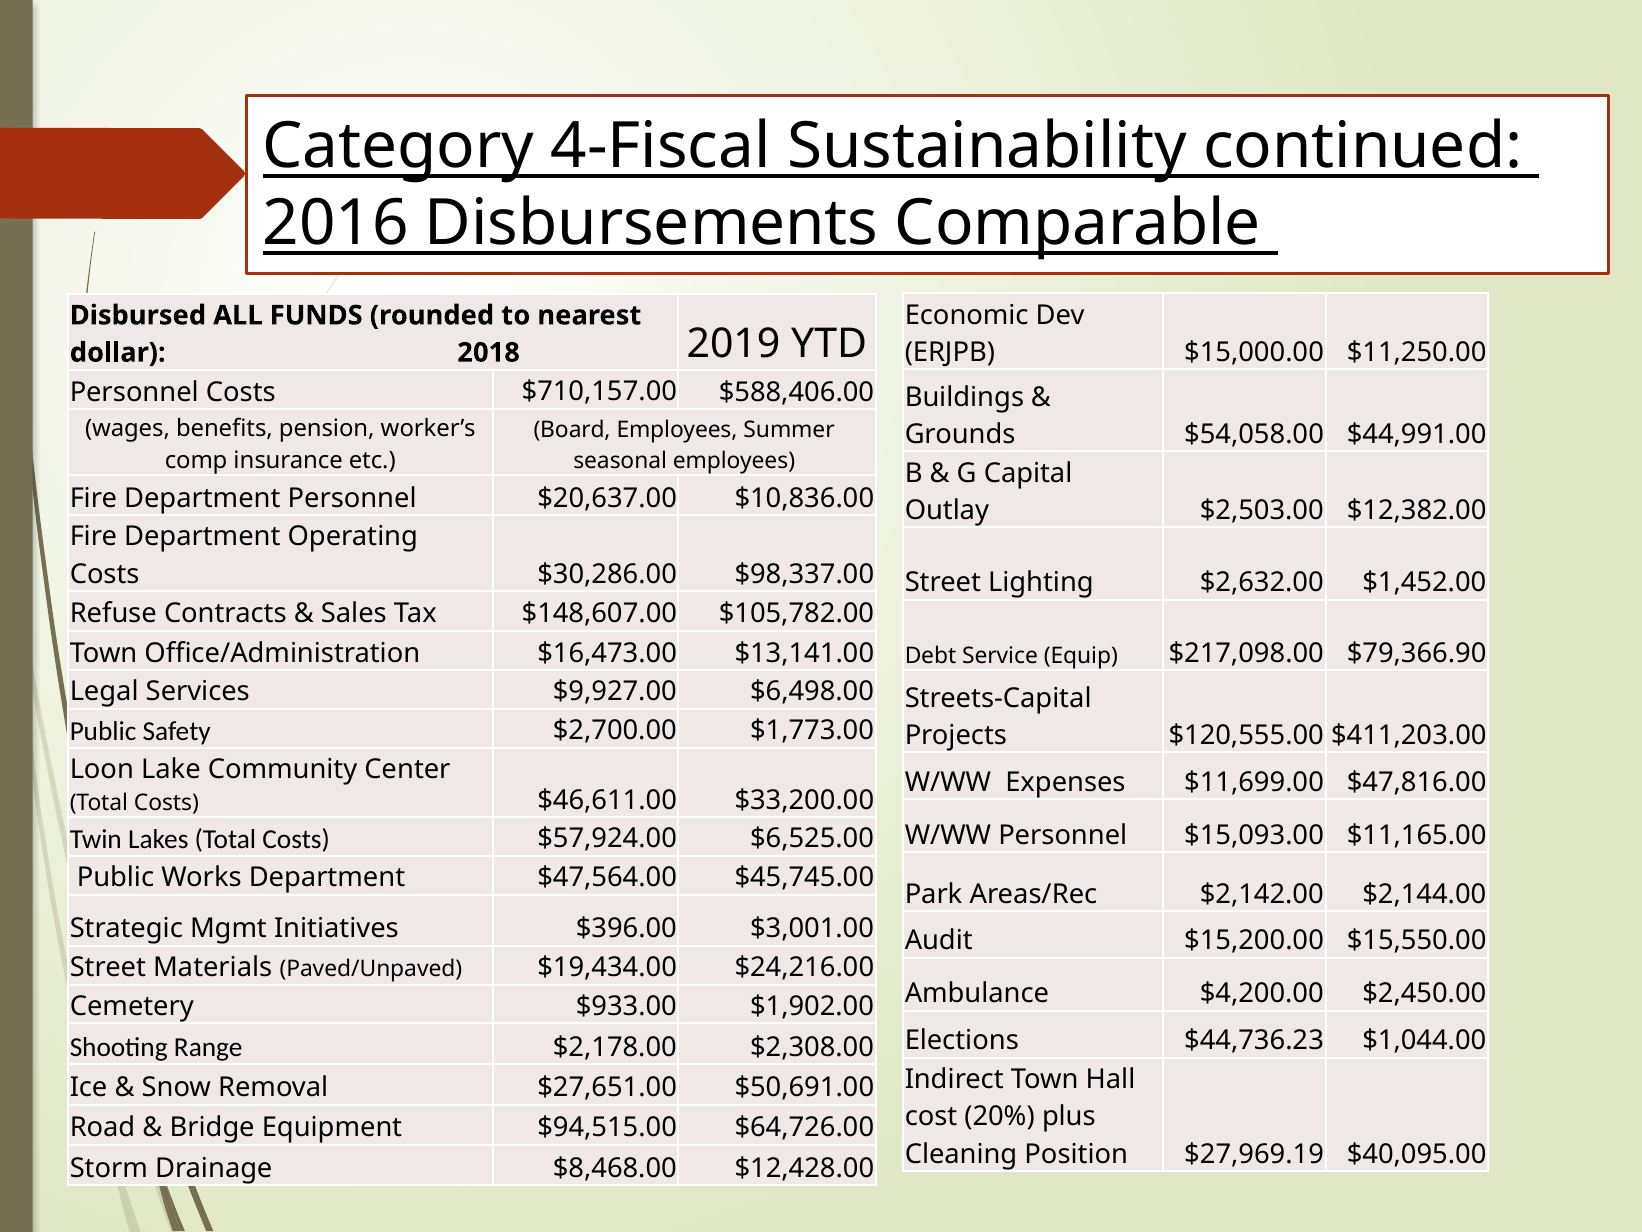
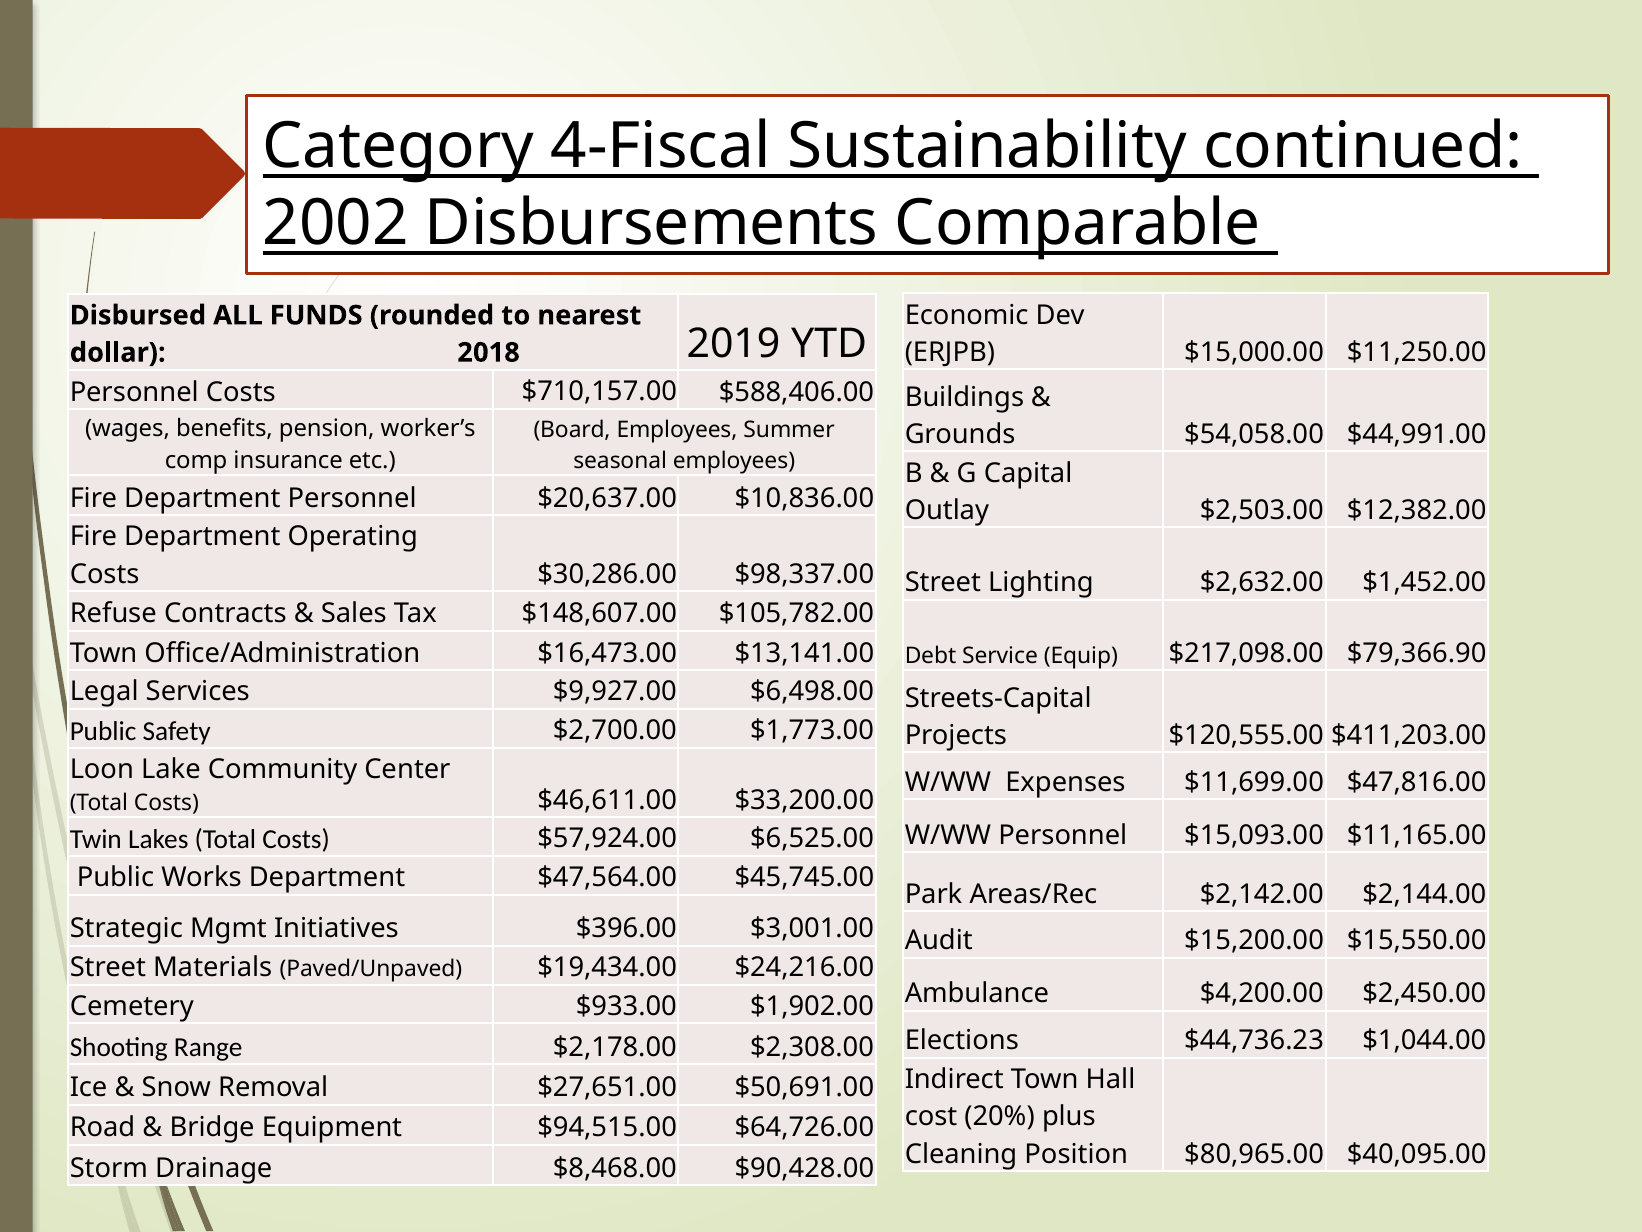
2016: 2016 -> 2002 (336, 223)
$27,969.19: $27,969.19 -> $80,965.00 (1254, 1154)
$12,428.00: $12,428.00 -> $90,428.00 (804, 1168)
